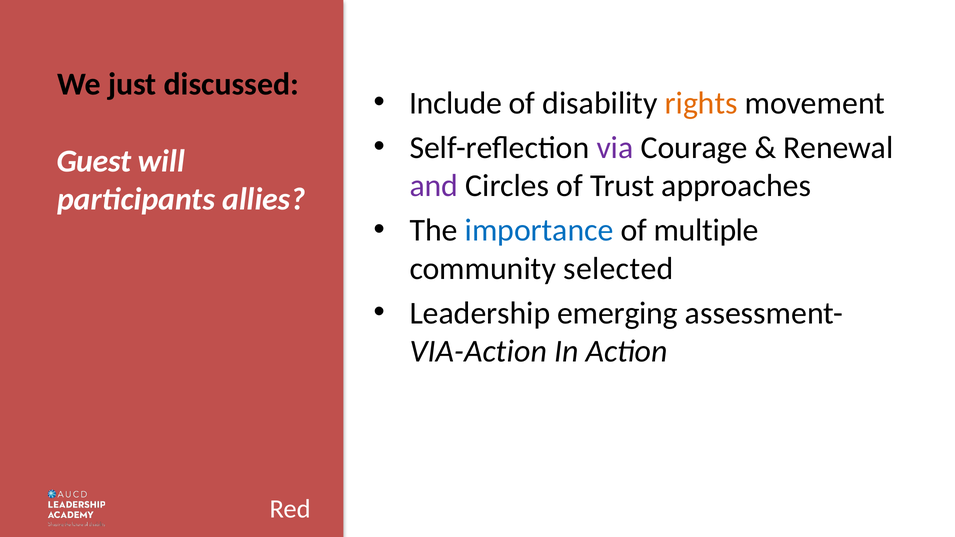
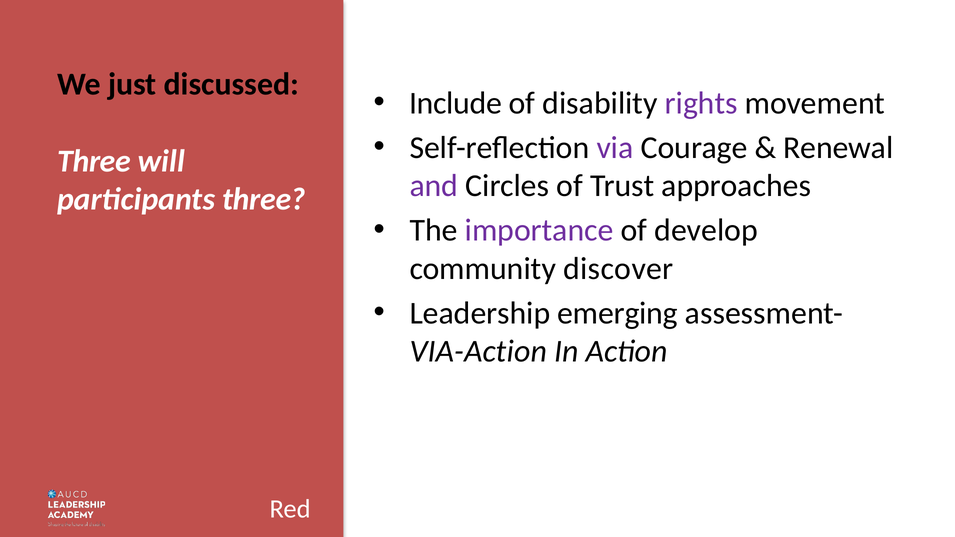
rights colour: orange -> purple (701, 103)
Guest: Guest -> Three (94, 161)
participants allies: allies -> three (264, 200)
importance colour: blue -> purple (539, 230)
multiple: multiple -> develop (706, 230)
selected: selected -> discover (618, 269)
